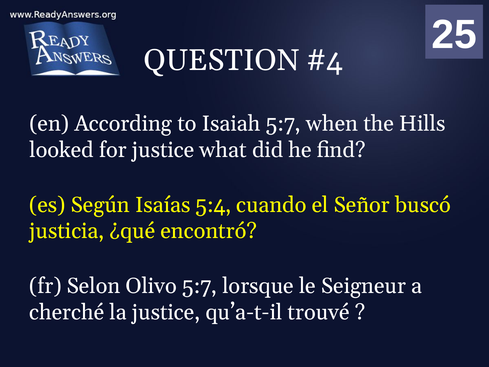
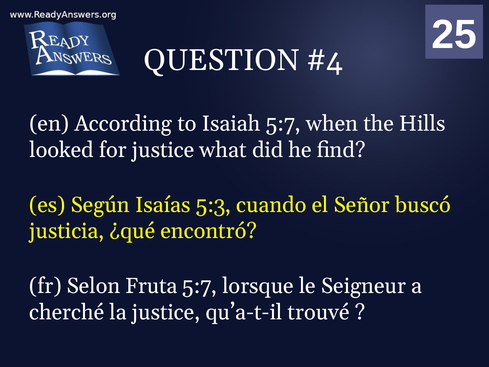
5:4: 5:4 -> 5:3 (213, 205)
Olivo: Olivo -> Fruta (151, 286)
